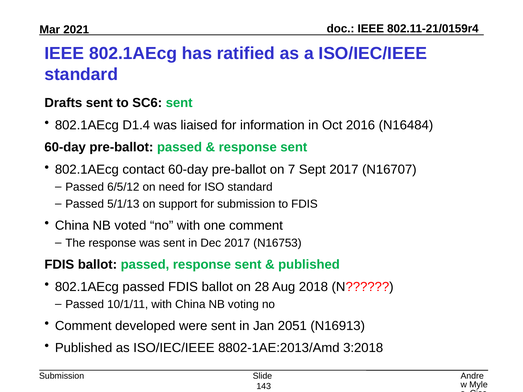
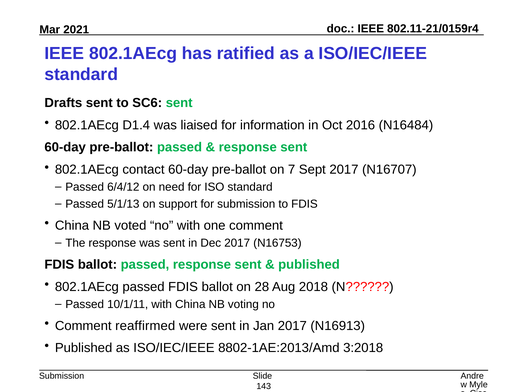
6/5/12: 6/5/12 -> 6/4/12 (123, 187)
developed: developed -> reaffirmed (145, 326)
Jan 2051: 2051 -> 2017 (292, 326)
